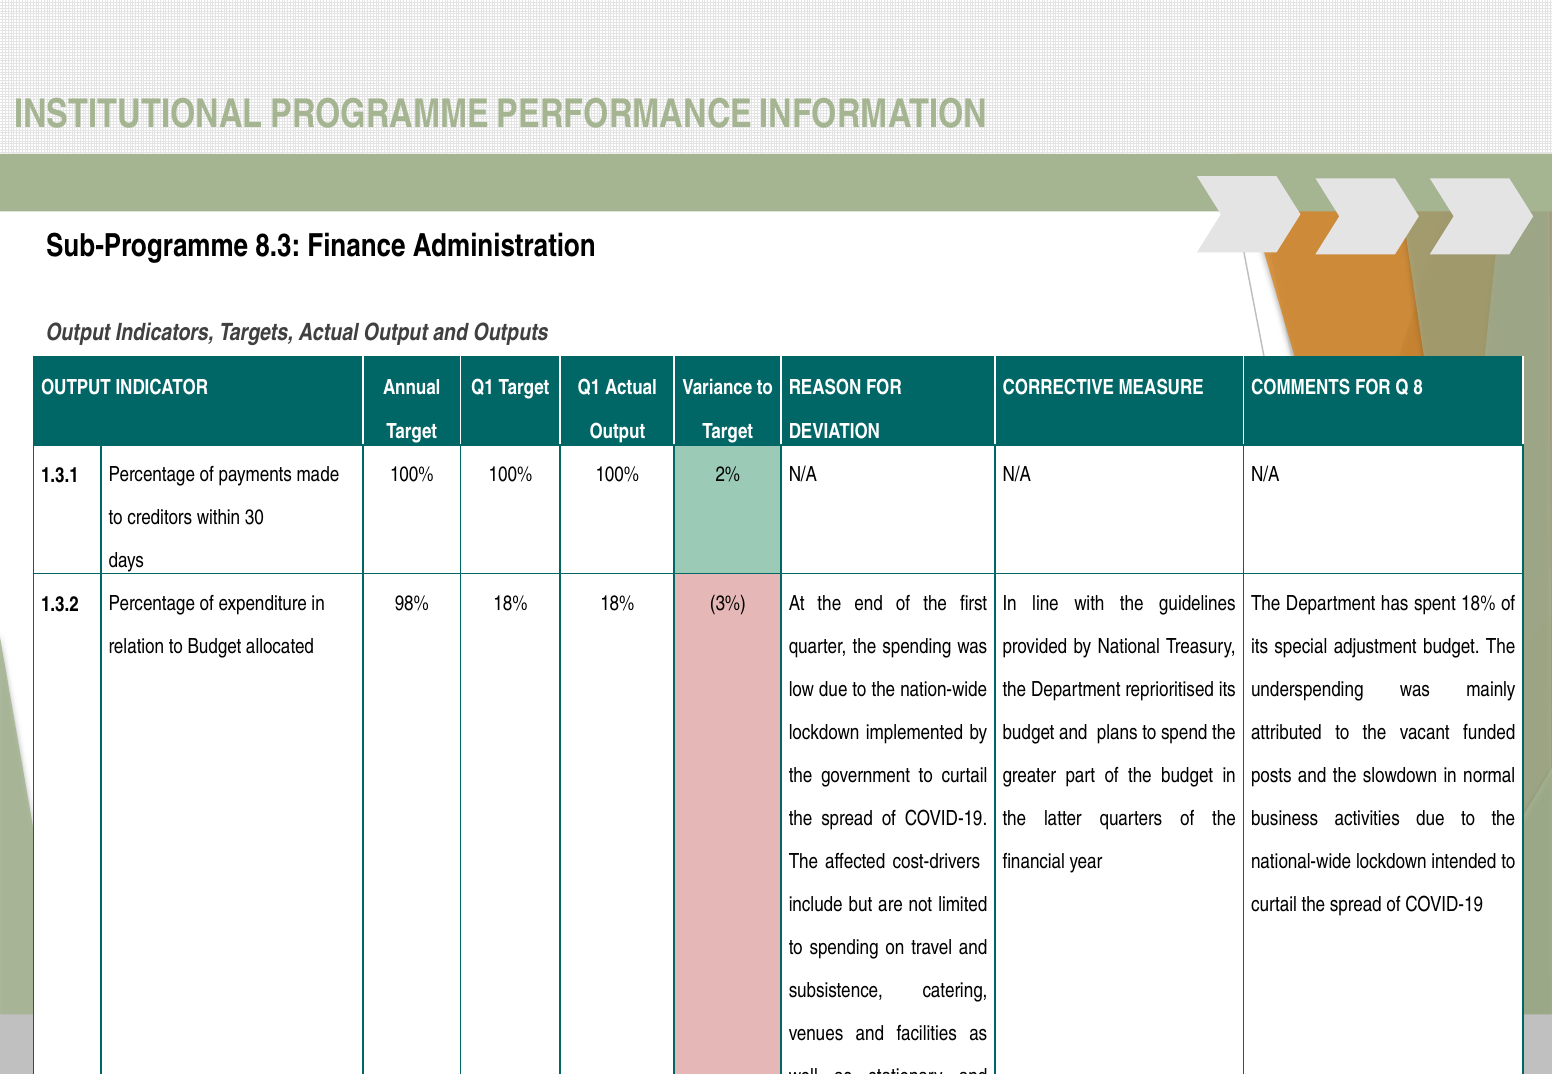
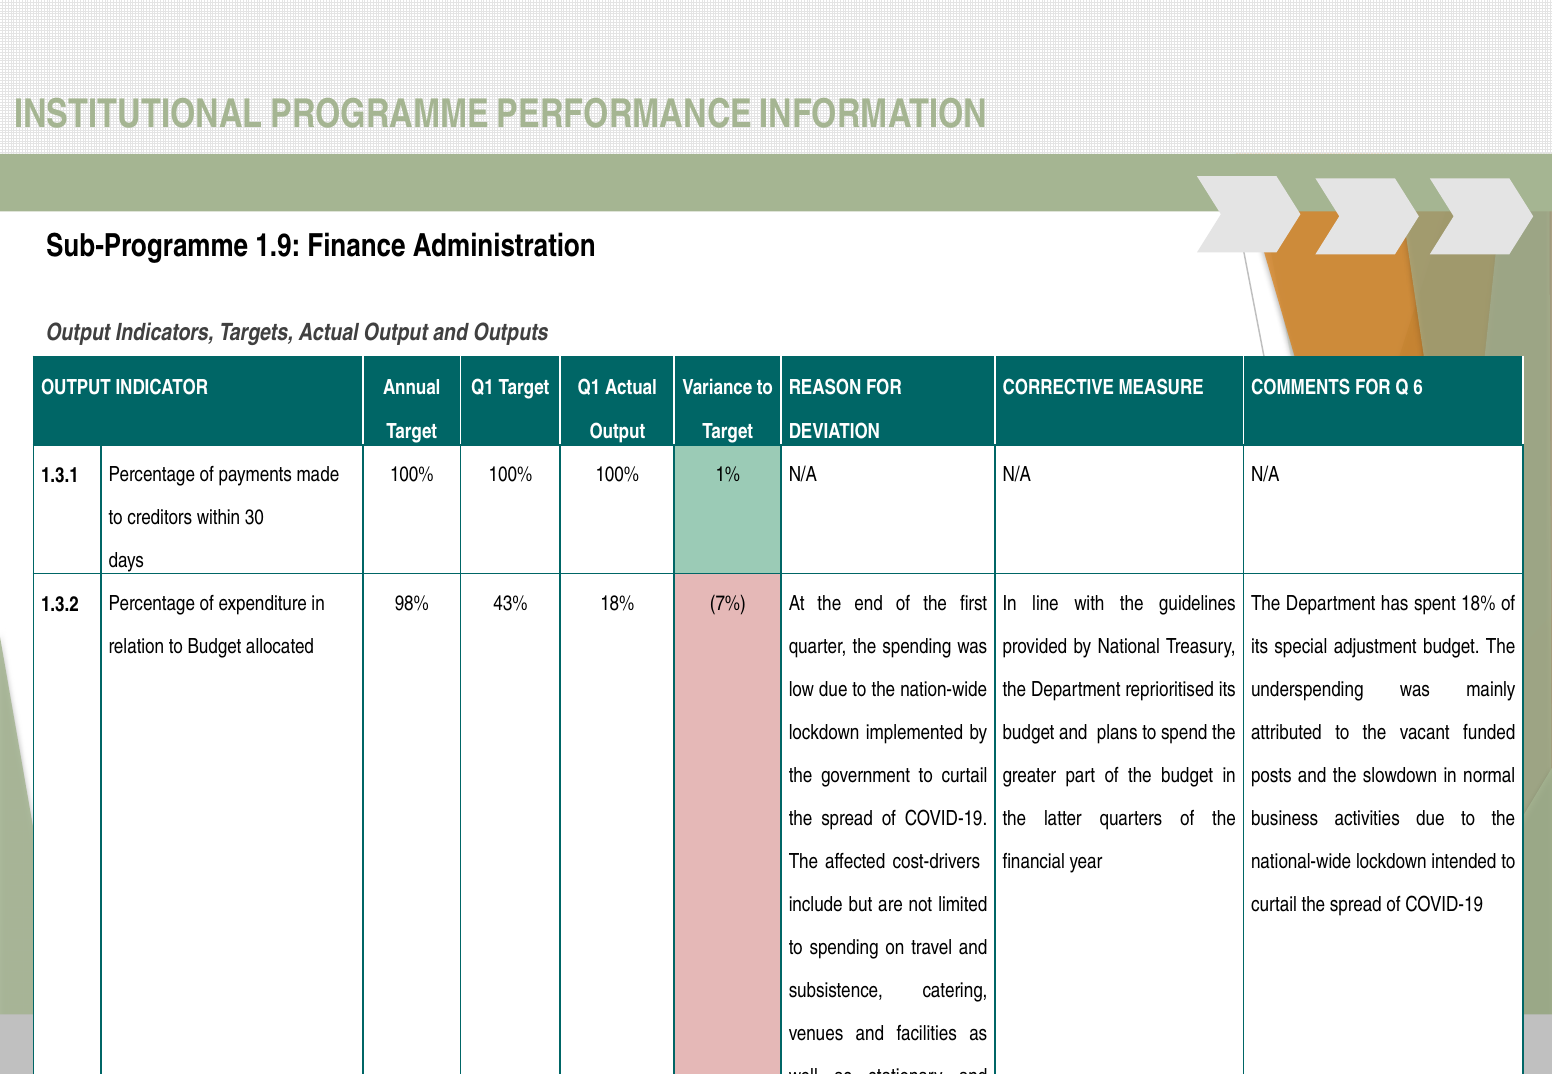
8.3: 8.3 -> 1.9 (278, 246)
8: 8 -> 6 (1418, 387)
2%: 2% -> 1% (728, 475)
98% 18%: 18% -> 43% (511, 604)
3%: 3% -> 7% (728, 604)
